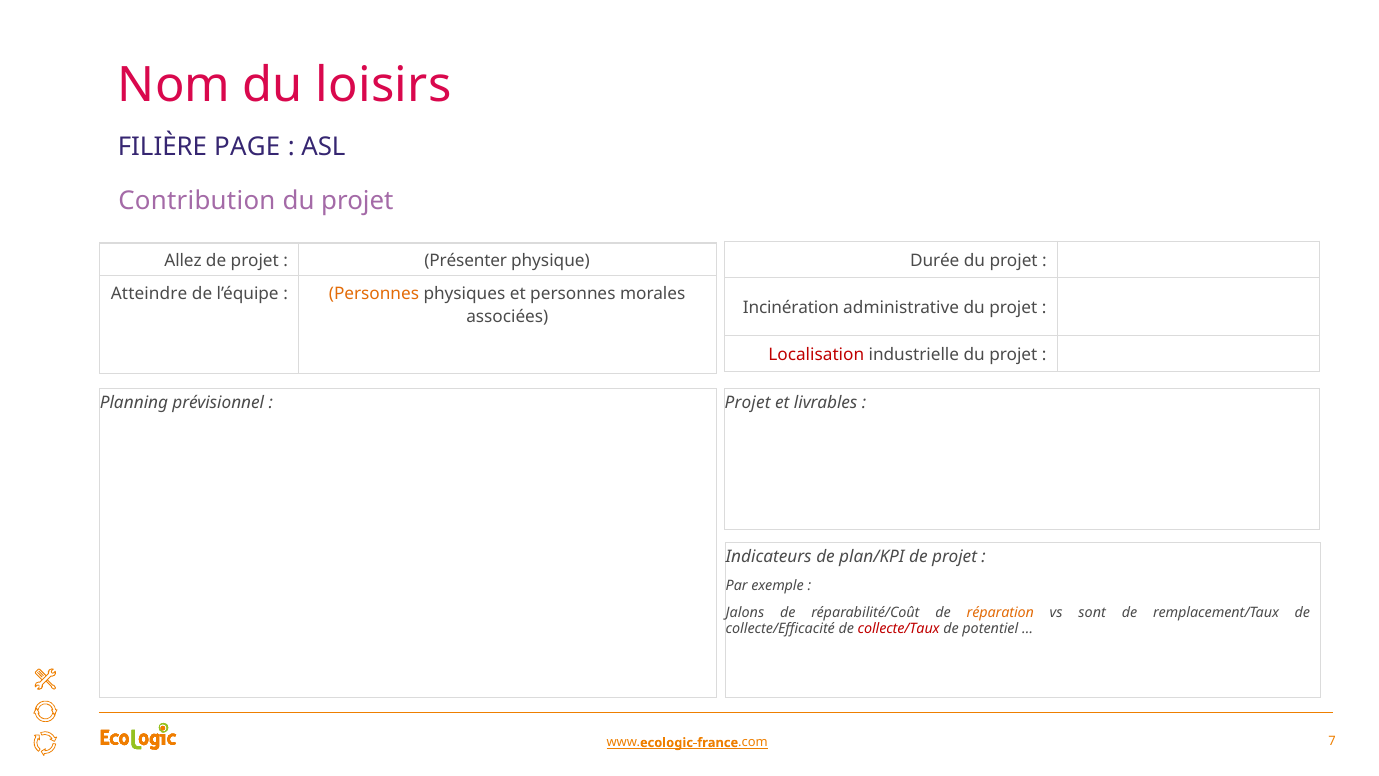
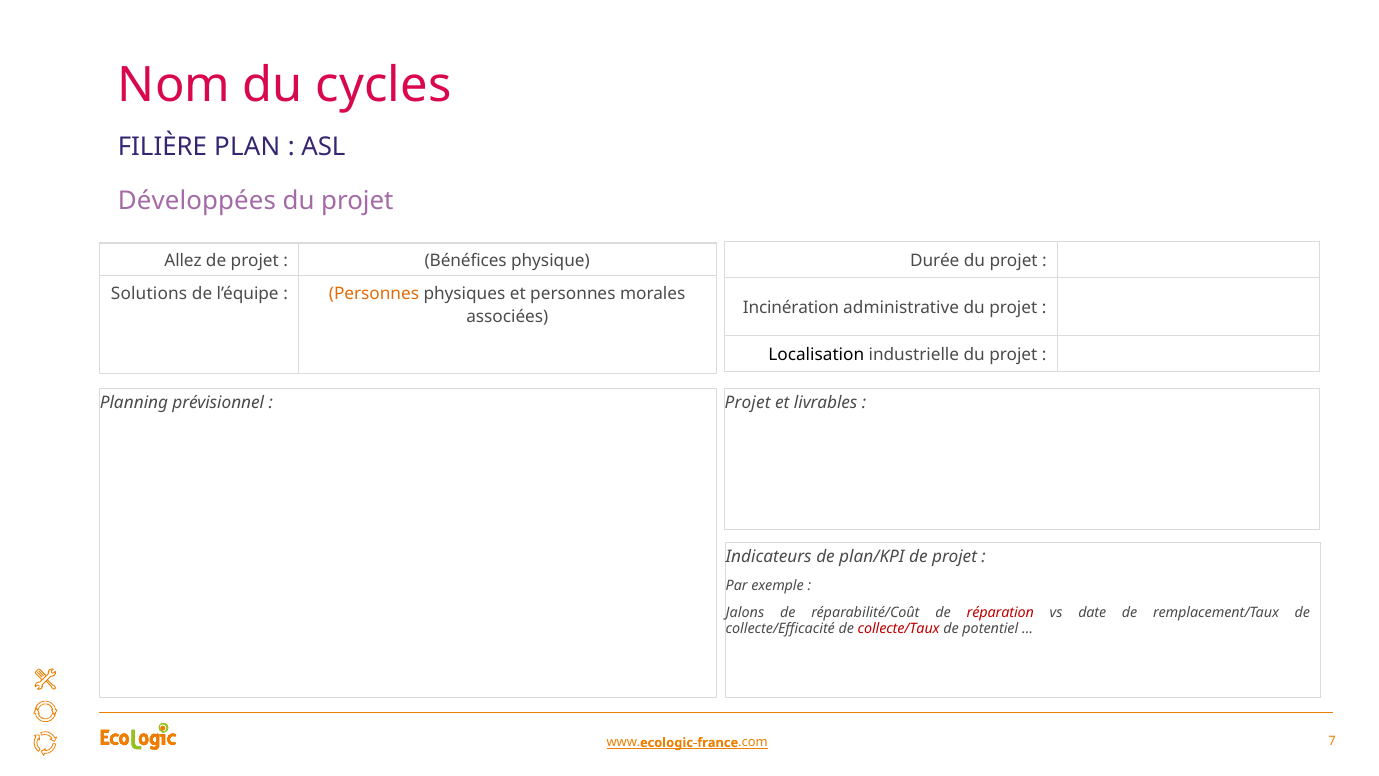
loisirs: loisirs -> cycles (384, 85)
PAGE: PAGE -> PLAN (247, 147)
Contribution: Contribution -> Développées (197, 201)
Présenter: Présenter -> Bénéfices (466, 261)
Atteindre: Atteindre -> Solutions (149, 293)
Localisation colour: red -> black (816, 354)
réparation colour: orange -> red (1000, 613)
sont: sont -> date (1092, 613)
